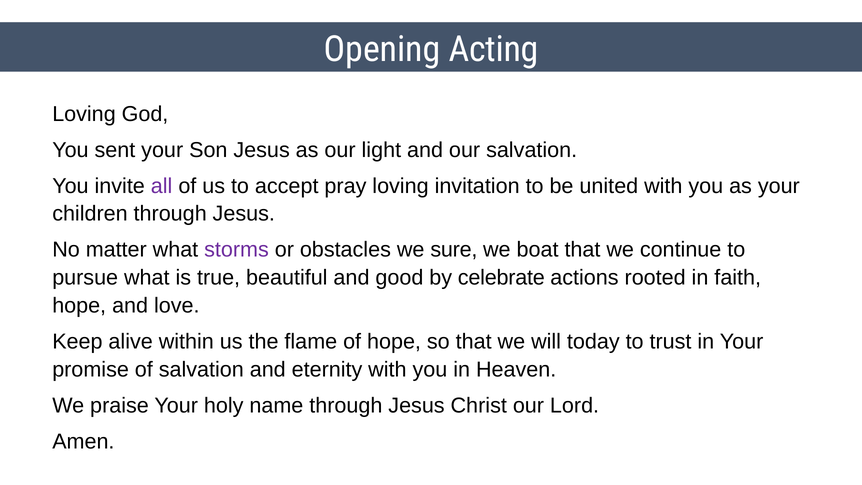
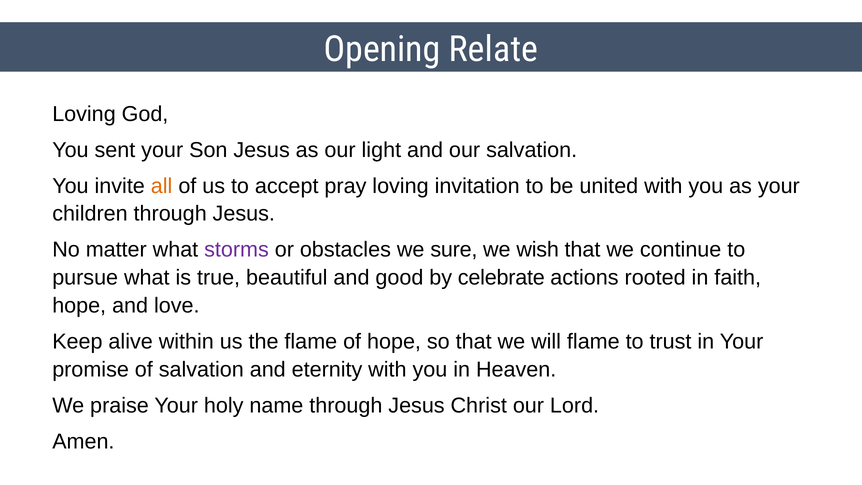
Acting: Acting -> Relate (493, 49)
all colour: purple -> orange (162, 186)
boat: boat -> wish (538, 250)
will today: today -> flame (593, 342)
